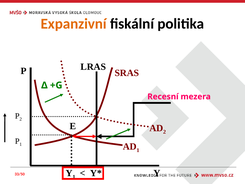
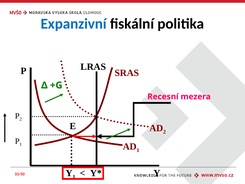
Expanzivní colour: orange -> blue (74, 24)
